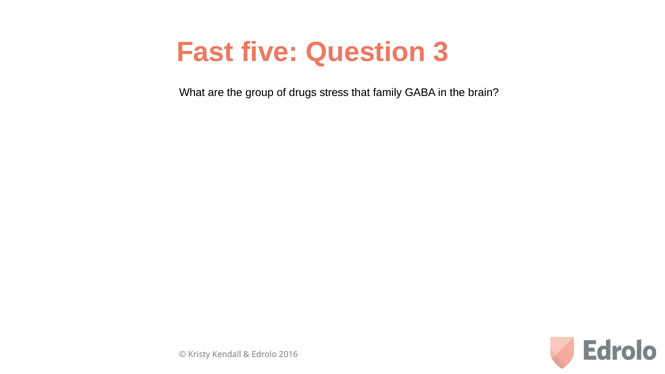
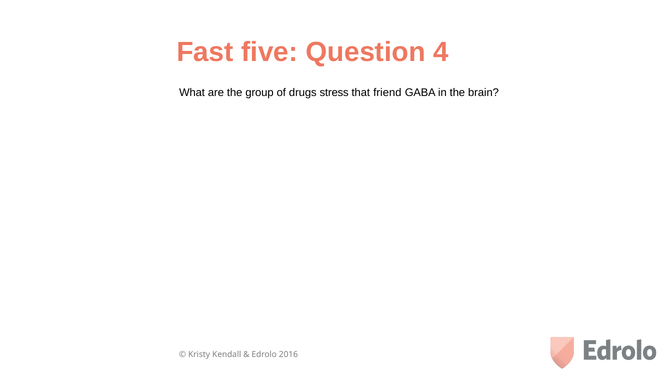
3: 3 -> 4 (441, 52)
family: family -> friend (387, 93)
